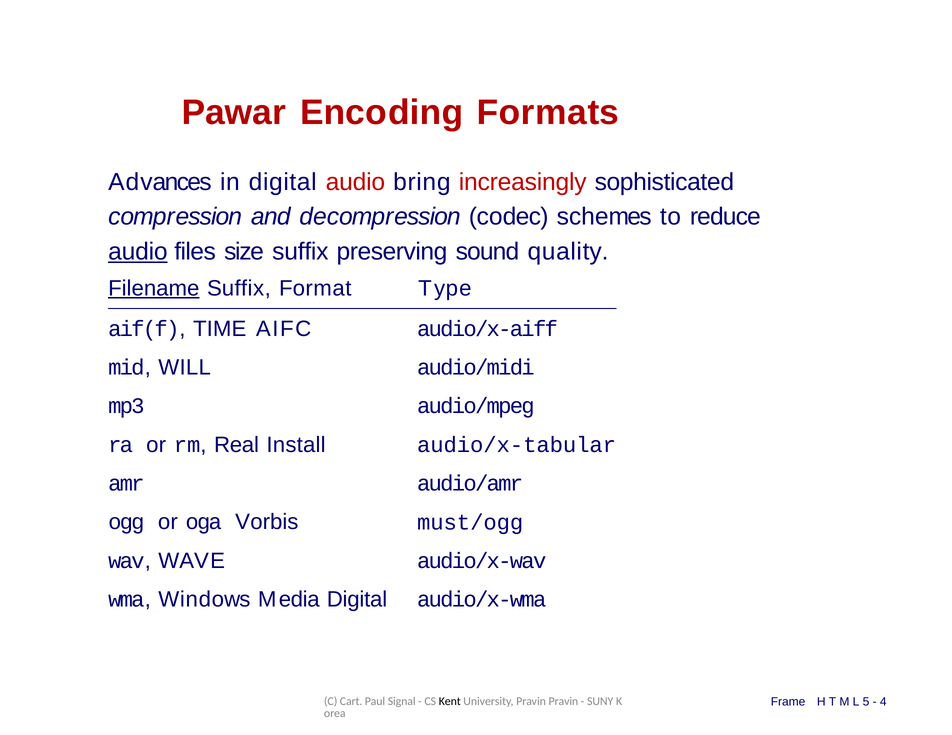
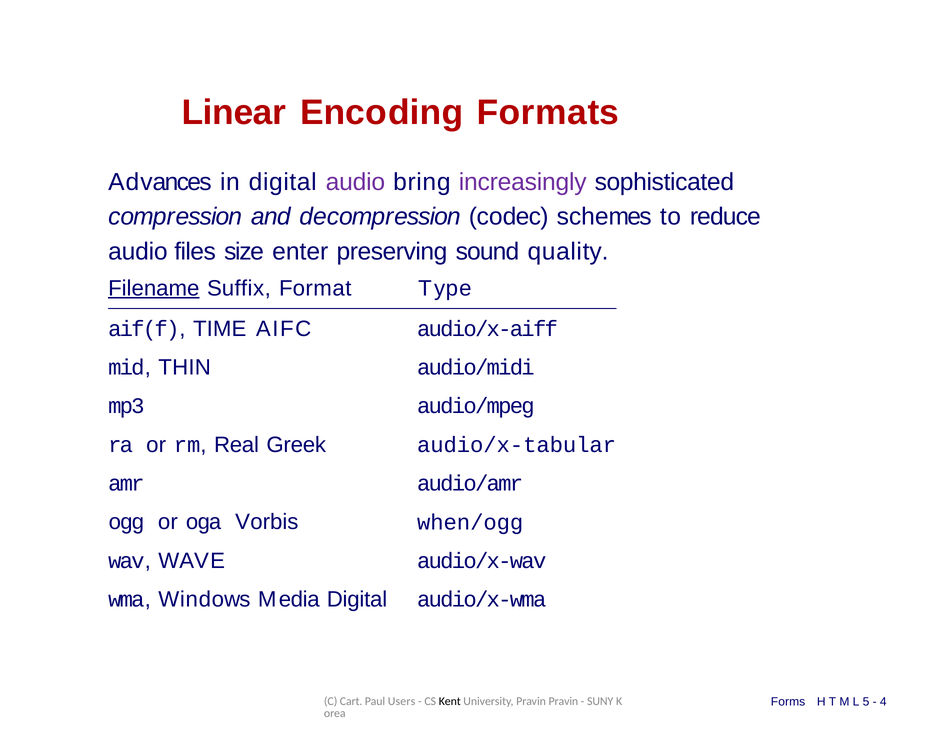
Pawar: Pawar -> Linear (234, 113)
audio colour: red -> purple (355, 182)
increasingly colour: red -> purple (523, 182)
audio underline: present -> none (138, 252)
size suffix: suffix -> enter (300, 252)
WILL: WILL -> THIN (185, 368)
Install: Install -> Greek (296, 445)
must/ogg: must/ogg -> when/ogg (470, 523)
Frame: Frame -> Forms (788, 702)
Signal: Signal -> Users (402, 702)
